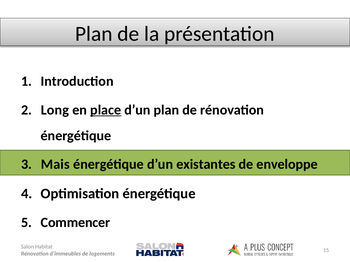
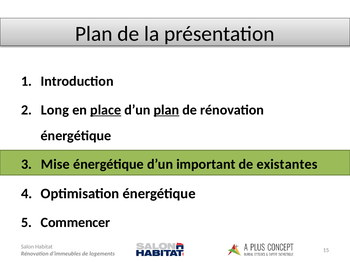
plan underline: none -> present (166, 110)
Mais: Mais -> Mise (55, 165)
existantes: existantes -> important (206, 165)
enveloppe: enveloppe -> existantes (287, 165)
